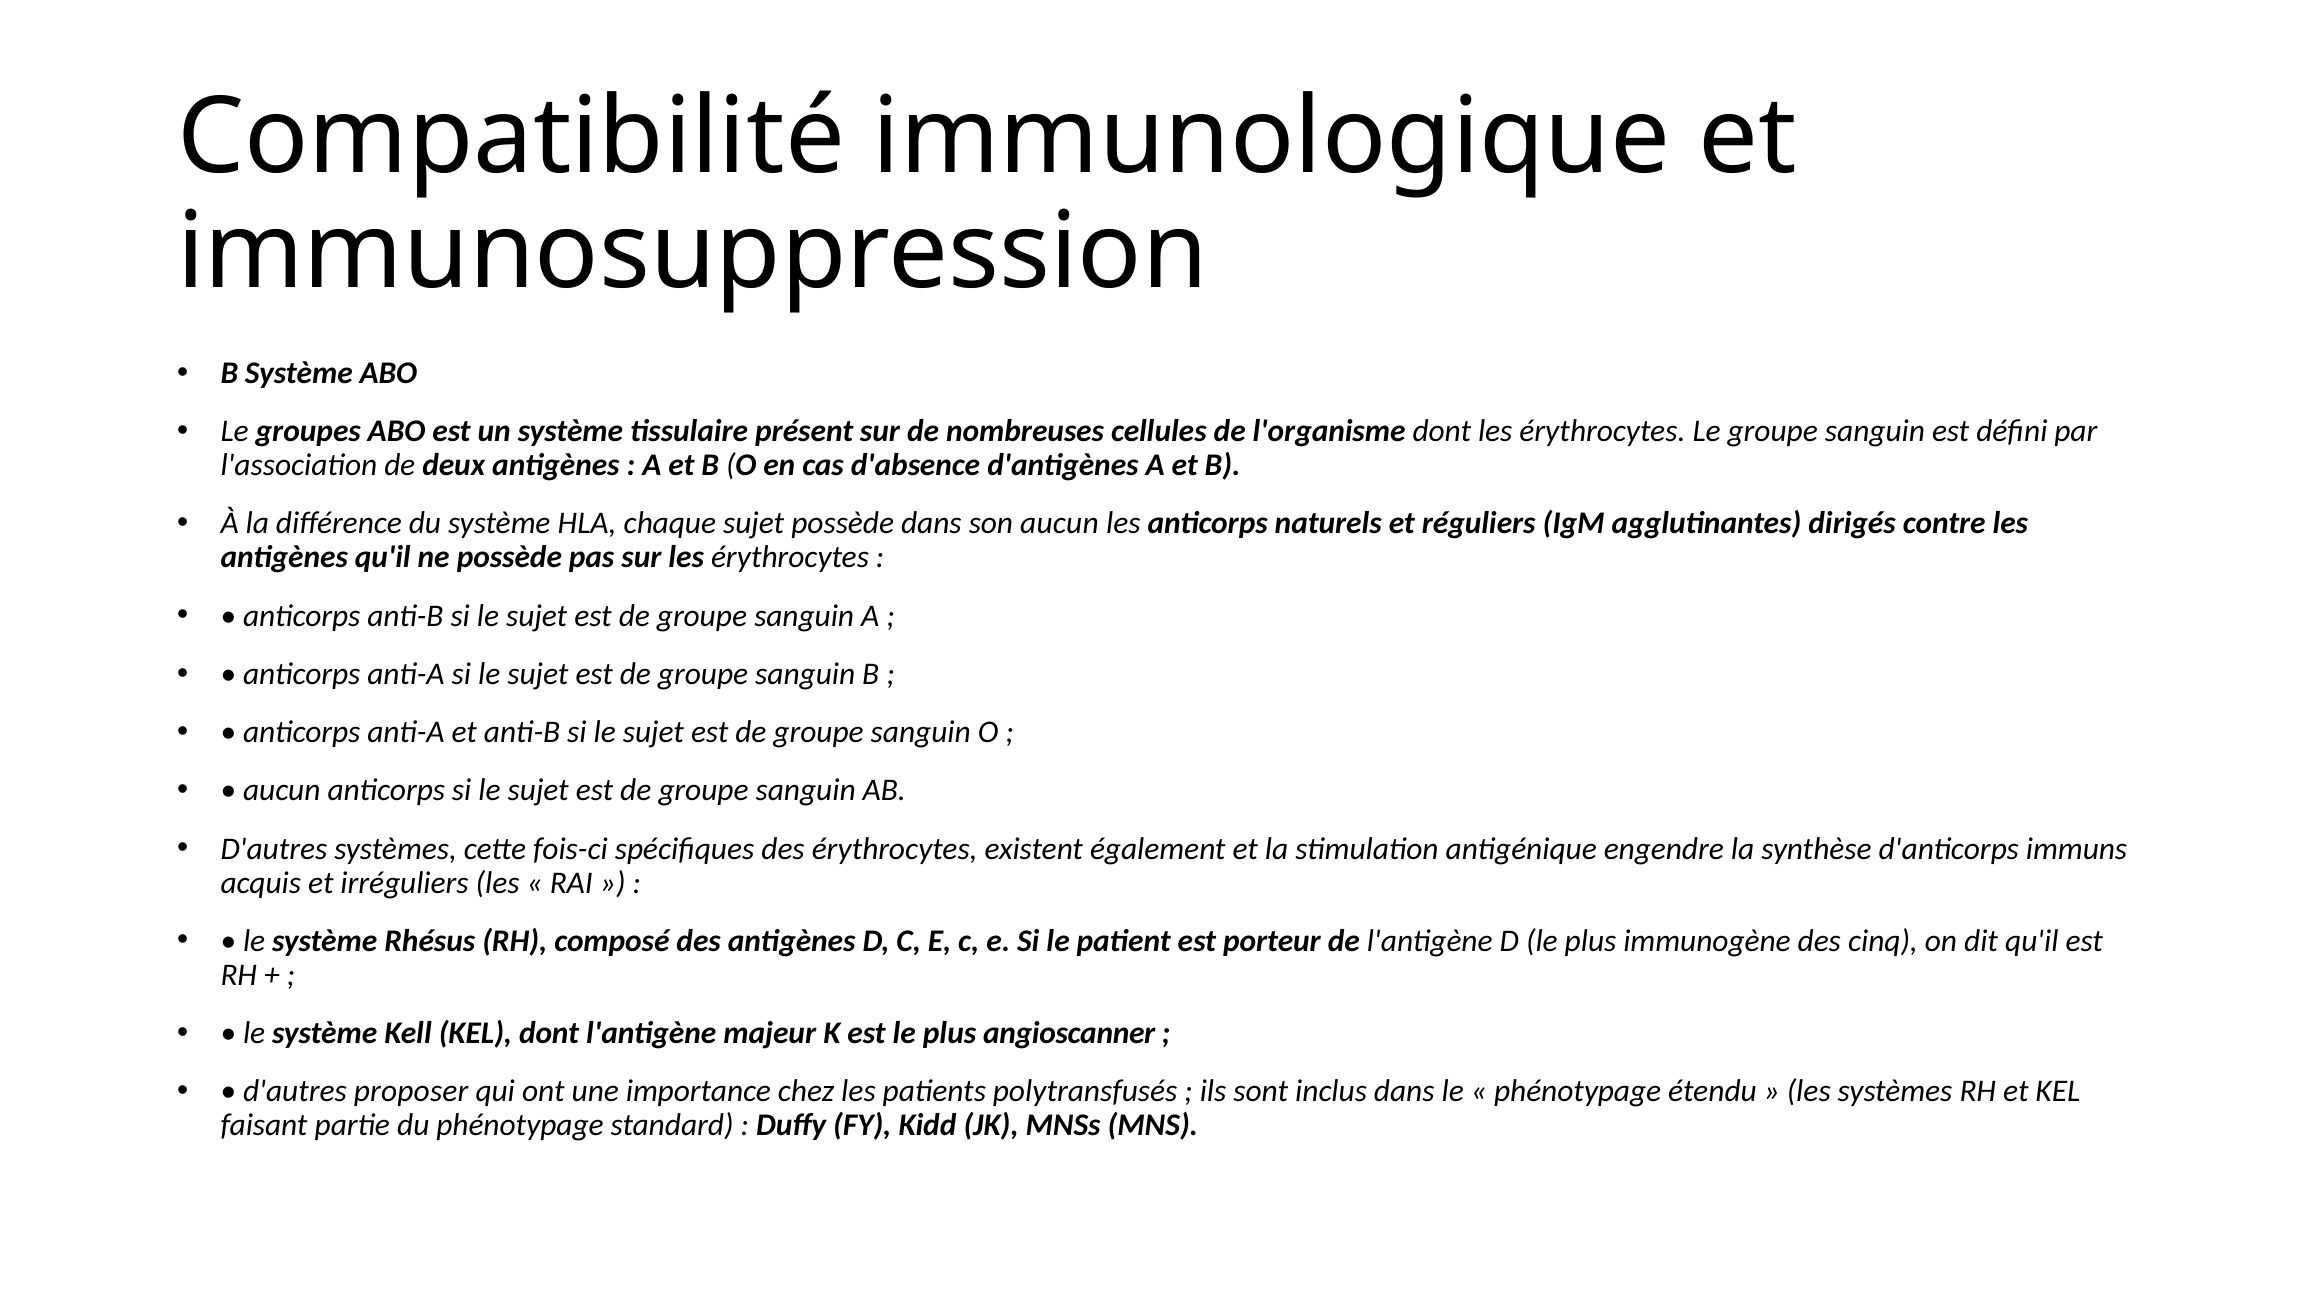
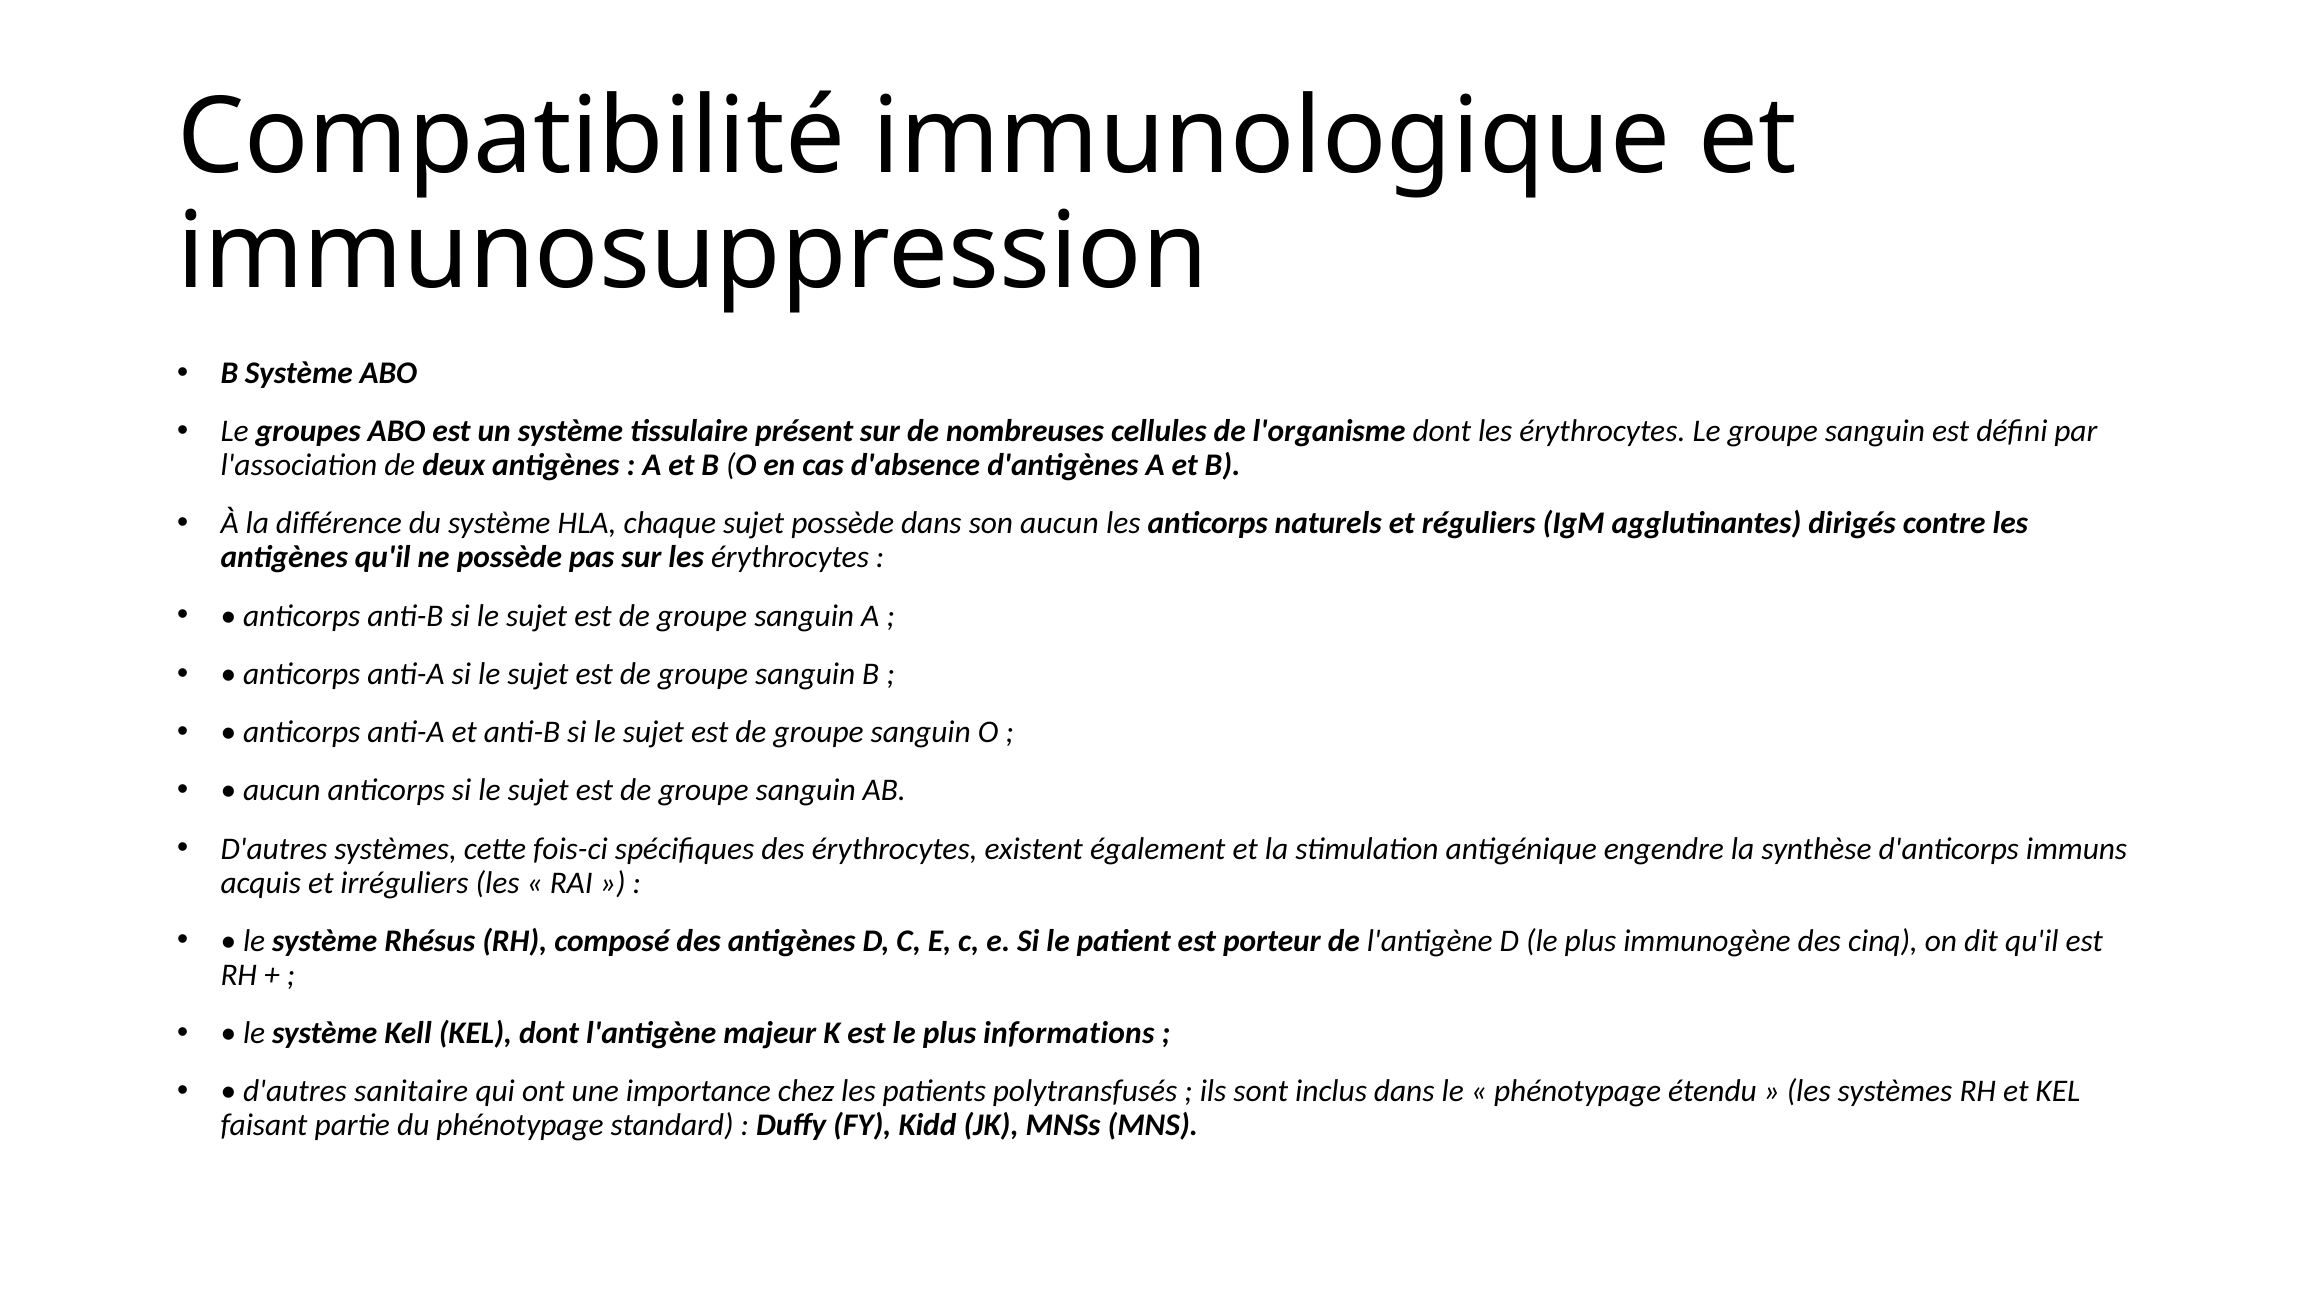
angioscanner: angioscanner -> informations (1069, 1033)
proposer: proposer -> sanitaire (411, 1091)
